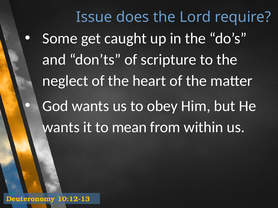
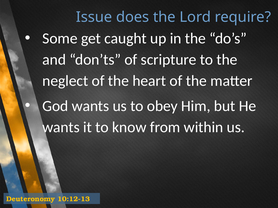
mean: mean -> know (129, 127)
